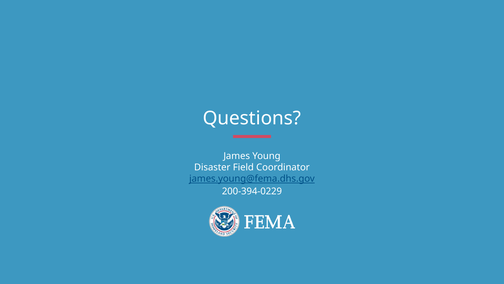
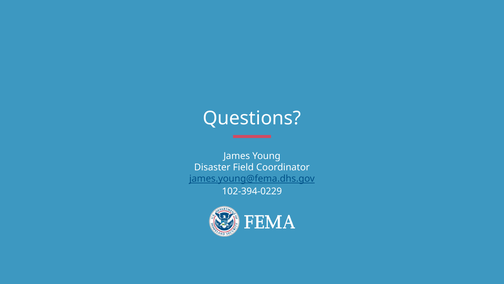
200-394-0229: 200-394-0229 -> 102-394-0229 (252, 191)
